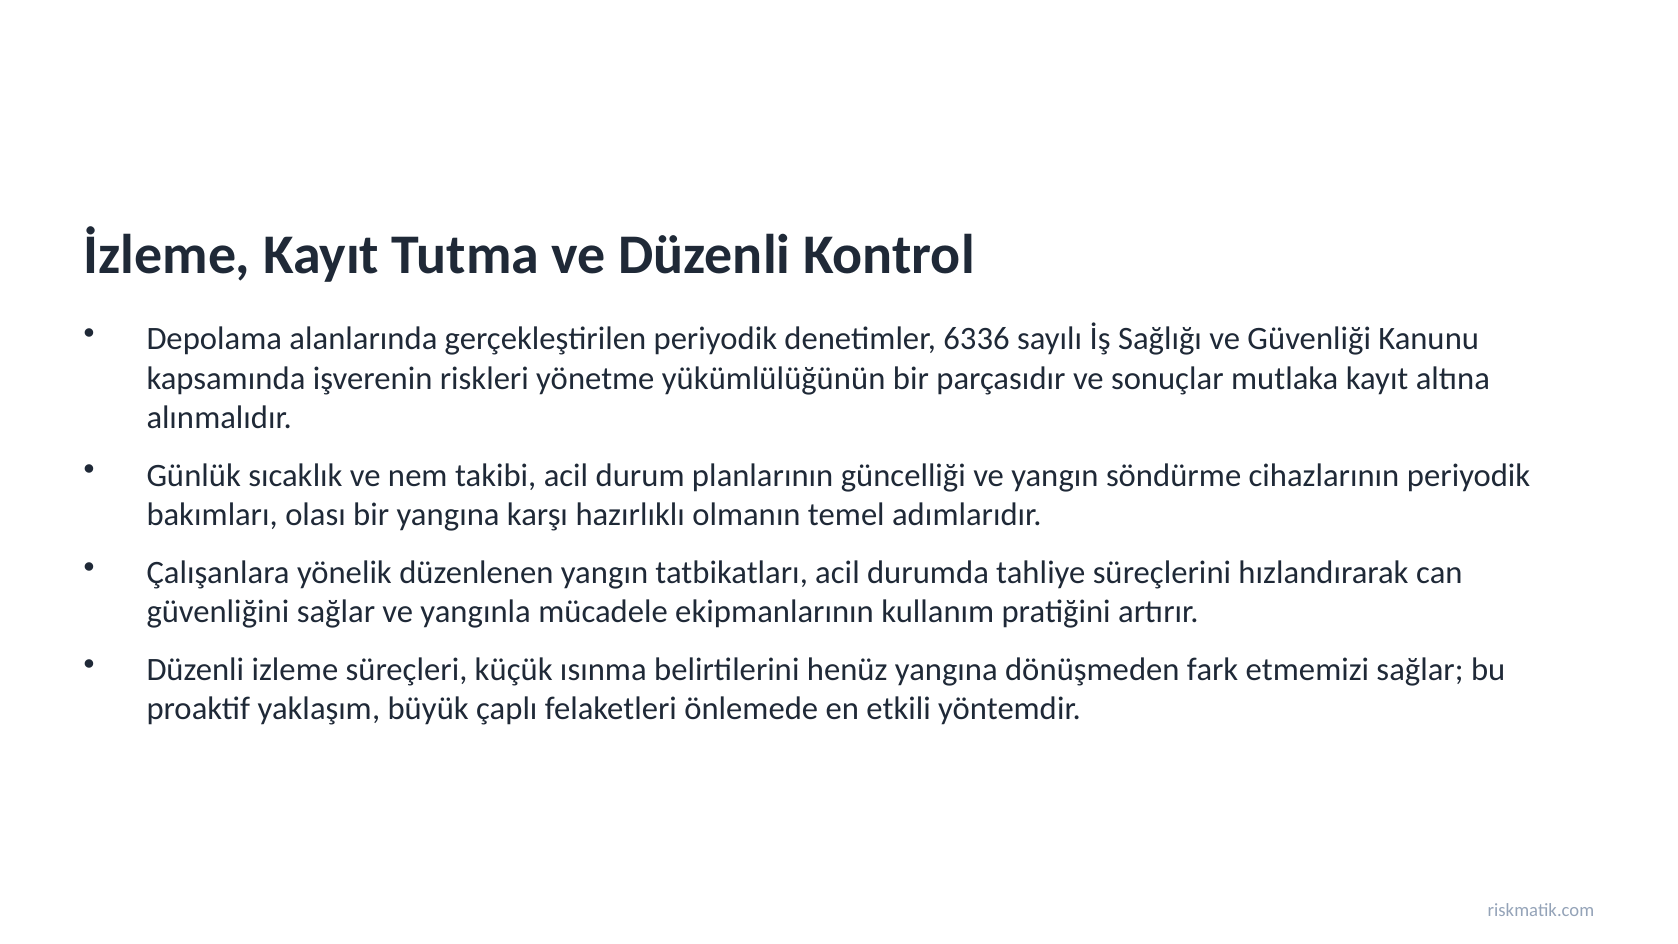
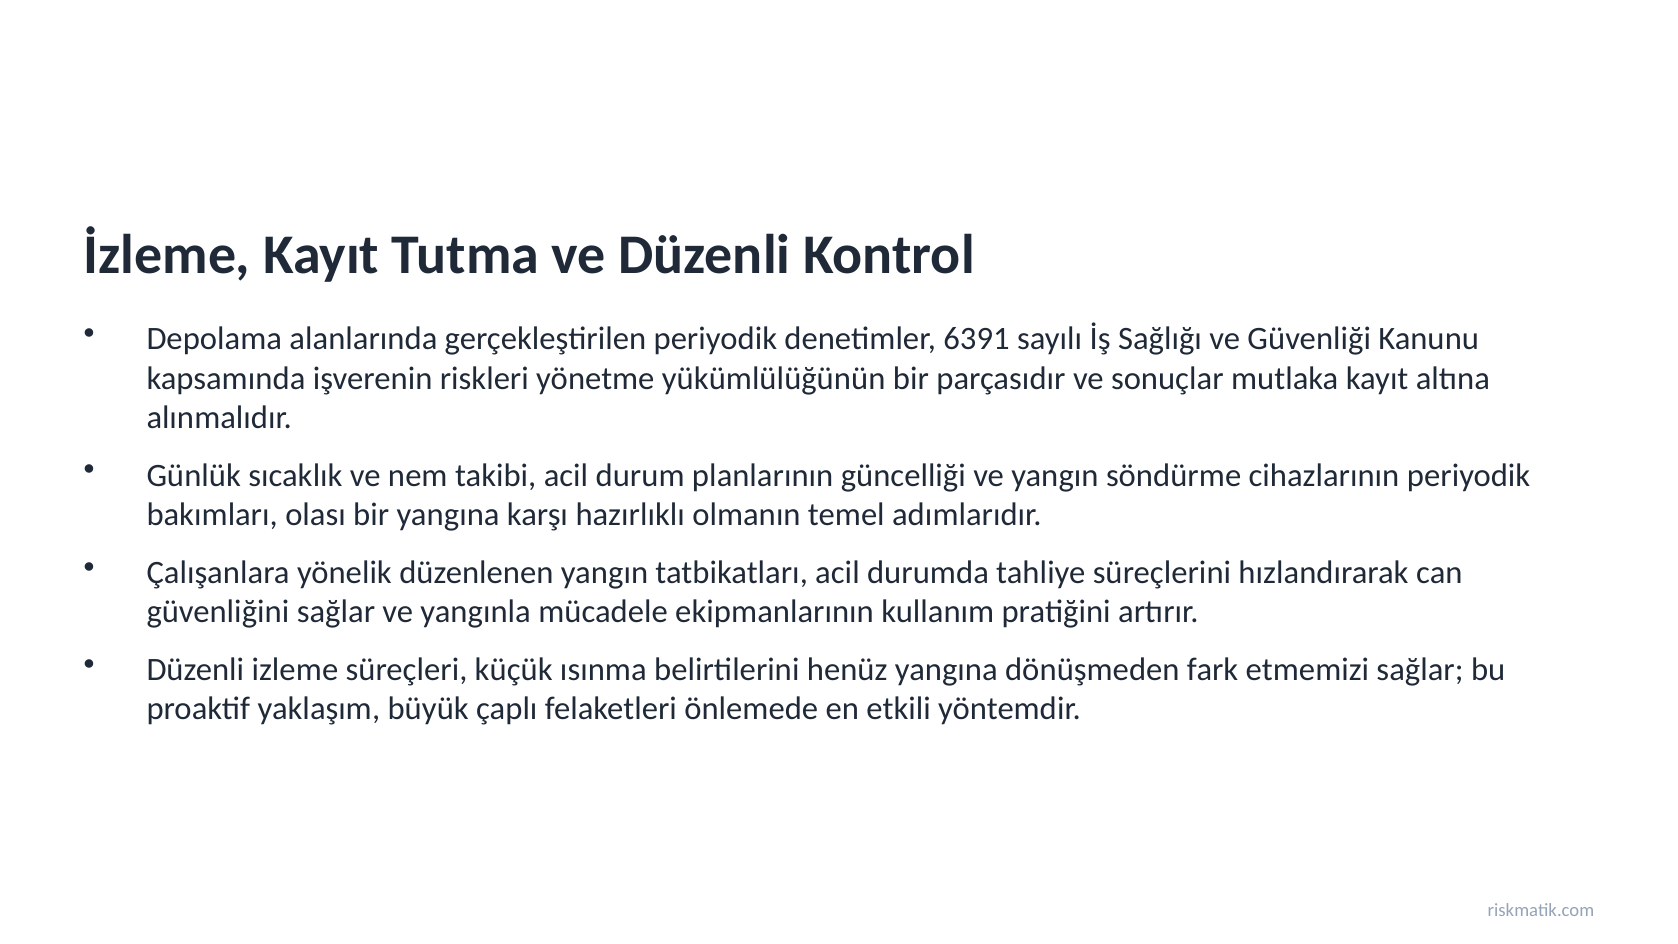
6336: 6336 -> 6391 (976, 339)
